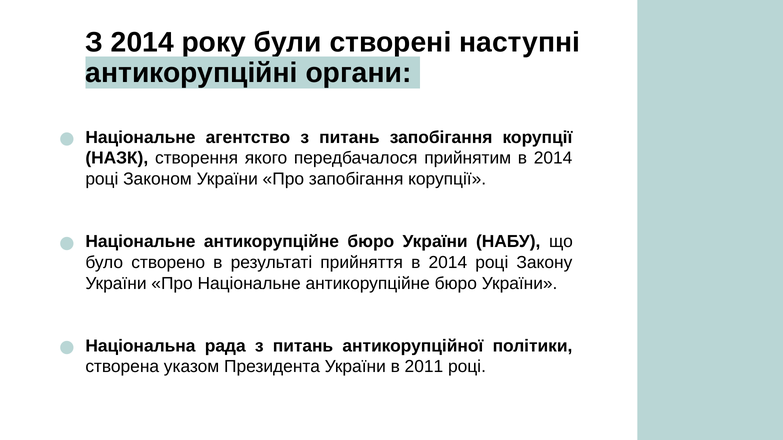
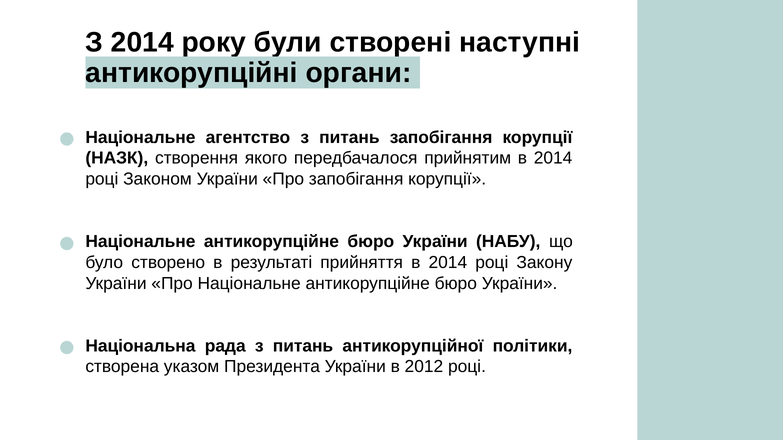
2011: 2011 -> 2012 (424, 367)
